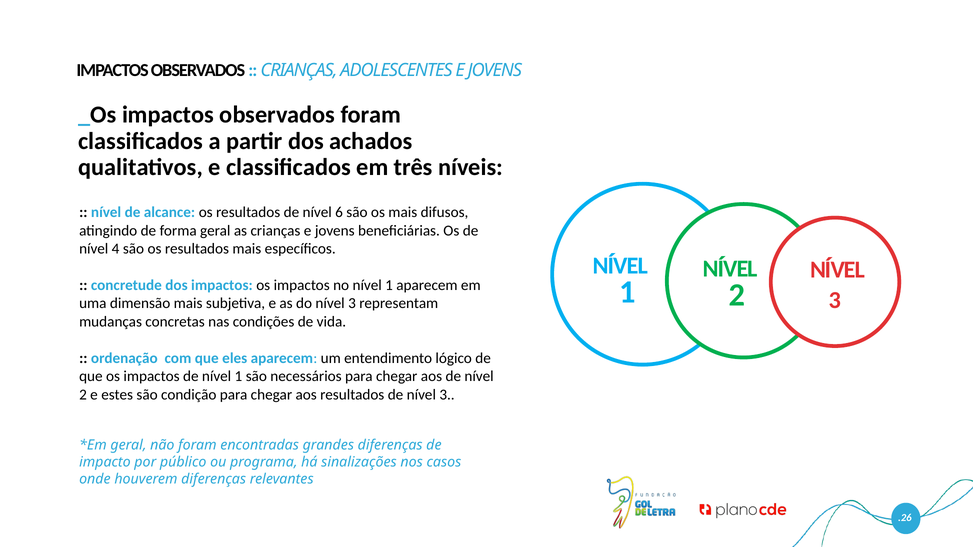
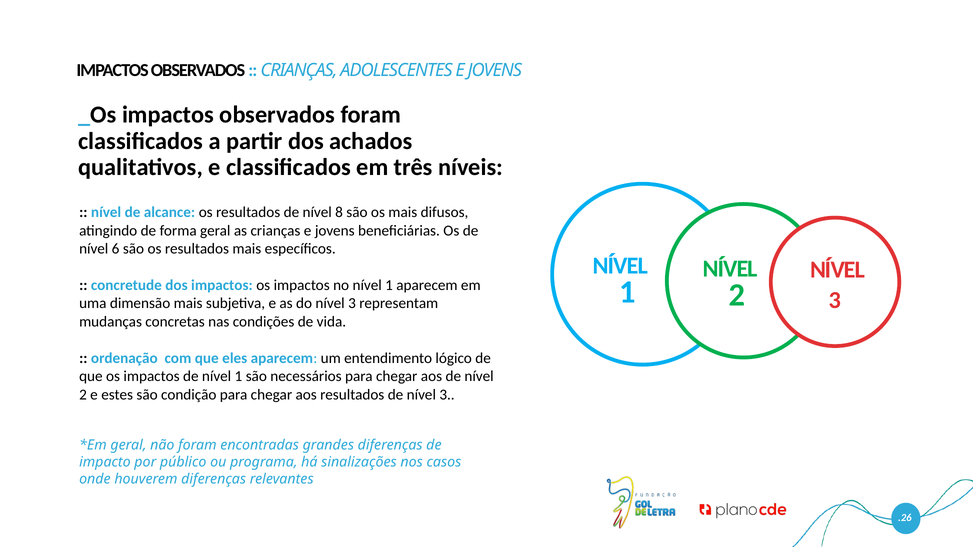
6: 6 -> 8 (339, 212)
4: 4 -> 6 (116, 249)
